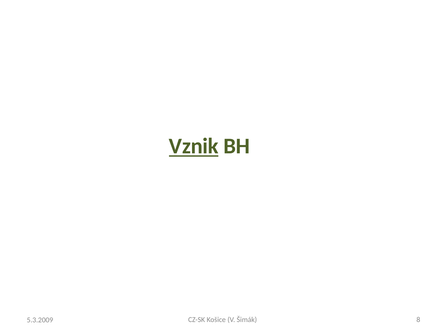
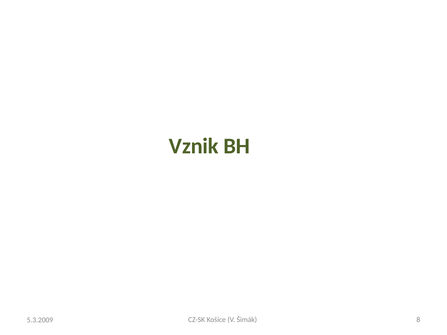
Vznik underline: present -> none (194, 146)
